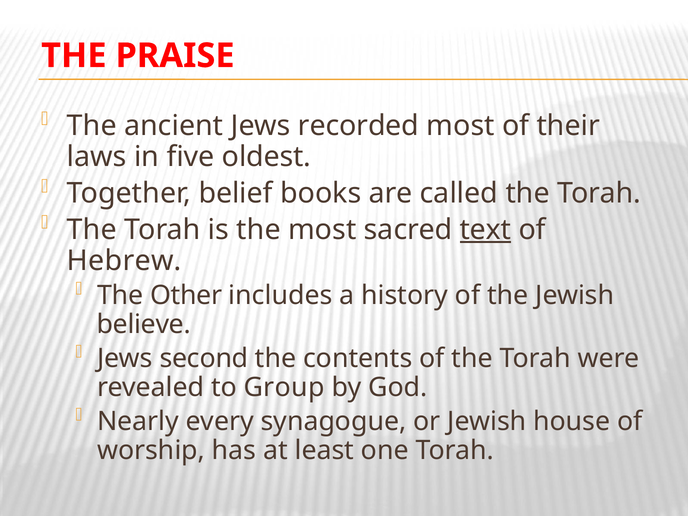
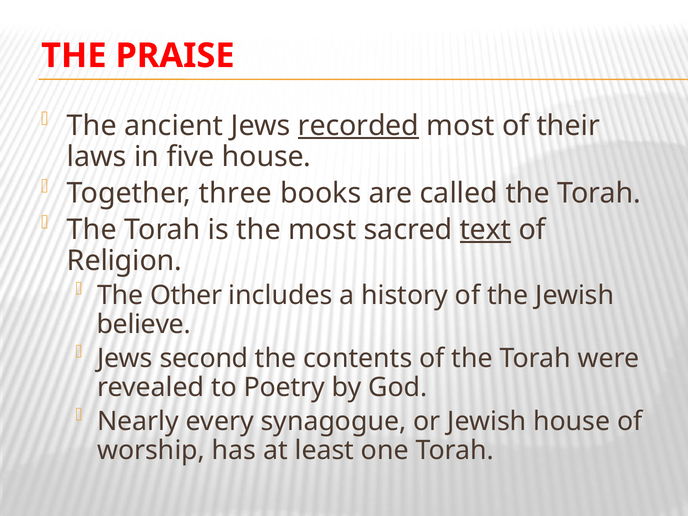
recorded underline: none -> present (358, 126)
five oldest: oldest -> house (267, 157)
belief: belief -> three (235, 193)
Hebrew: Hebrew -> Religion (124, 261)
Group: Group -> Poetry (284, 387)
